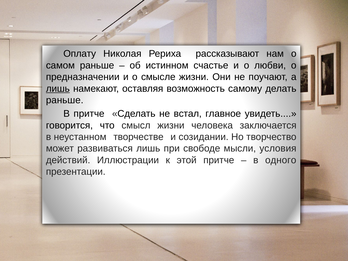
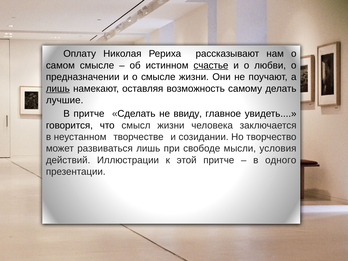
самом раньше: раньше -> смысле (97, 65)
счастье underline: none -> present (211, 65)
раньше: раньше -> лучшие (65, 100)
встал: встал -> ввиду (188, 114)
